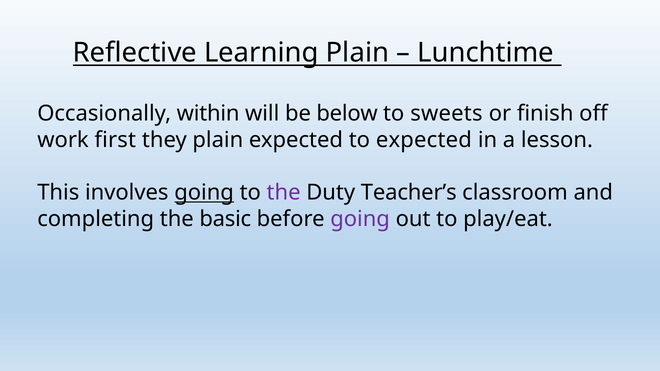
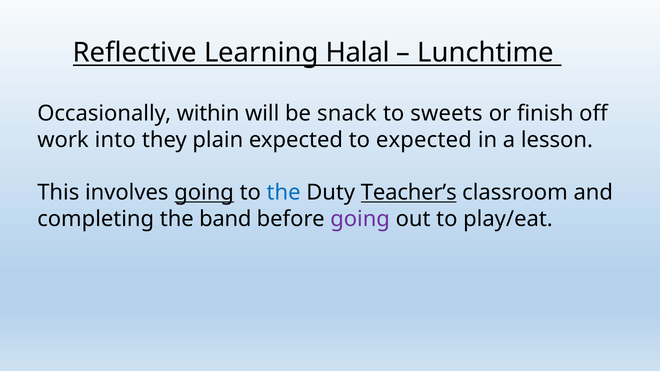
Learning Plain: Plain -> Halal (358, 53)
below: below -> snack (347, 113)
first: first -> into (115, 140)
the colour: purple -> blue (284, 193)
Teacher’s underline: none -> present (409, 193)
basic: basic -> band (225, 219)
